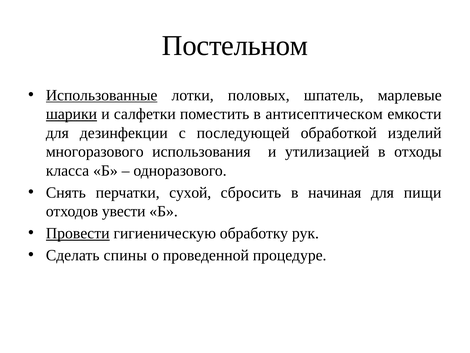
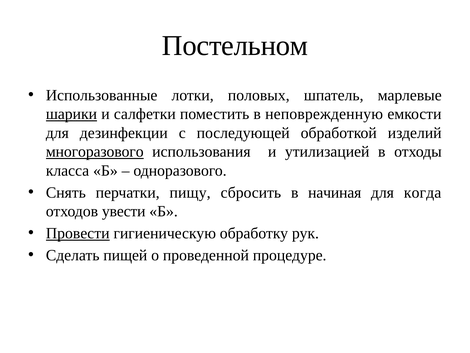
Использованные underline: present -> none (102, 95)
антисептическом: антисептическом -> неповрежденную (324, 114)
многоразового underline: none -> present (95, 152)
сухой: сухой -> пищу (190, 192)
пищи: пищи -> когда (423, 192)
спины: спины -> пищей (125, 255)
